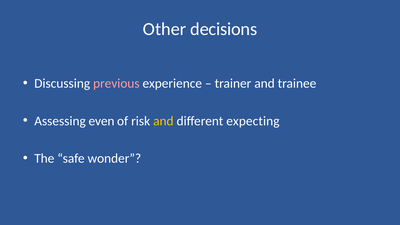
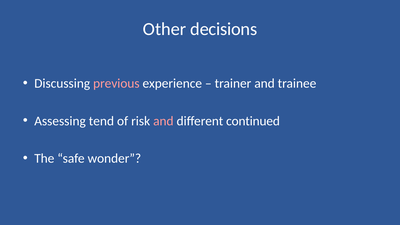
even: even -> tend (101, 121)
and colour: yellow -> pink (163, 121)
expecting: expecting -> continued (253, 121)
